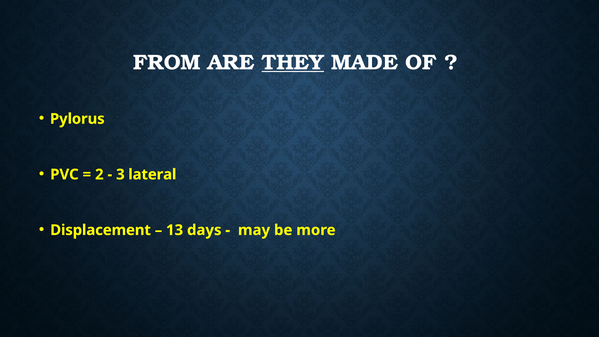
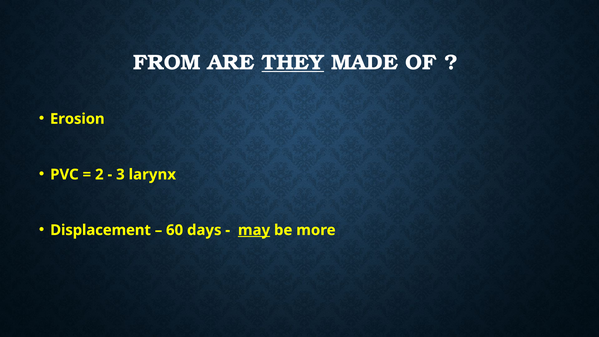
Pylorus: Pylorus -> Erosion (77, 119)
lateral: lateral -> larynx (152, 174)
13: 13 -> 60 (175, 230)
may underline: none -> present (254, 230)
